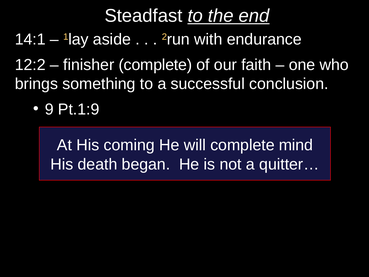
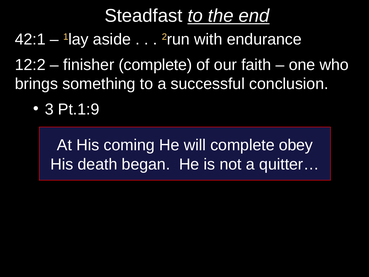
14:1: 14:1 -> 42:1 (30, 39)
9: 9 -> 3 (49, 109)
mind: mind -> obey (296, 145)
